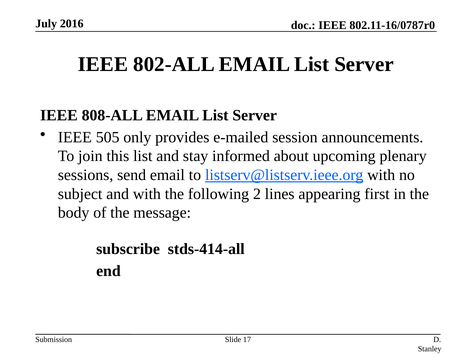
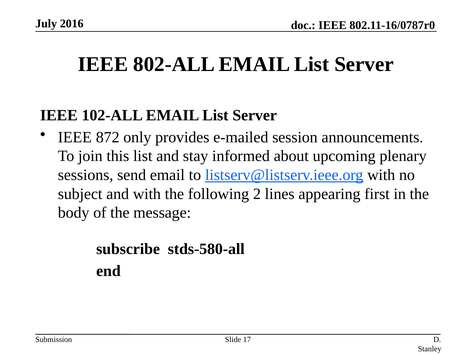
808-ALL: 808-ALL -> 102-ALL (112, 115)
505: 505 -> 872 (108, 137)
stds-414-all: stds-414-all -> stds-580-all (206, 249)
